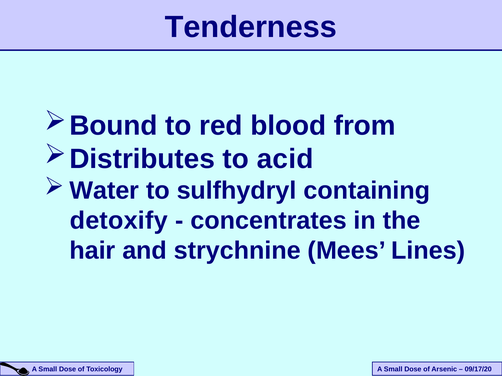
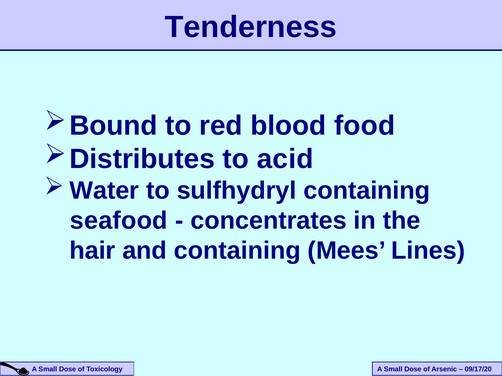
from: from -> food (365, 126)
detoxify: detoxify -> seafood (119, 221)
and strychnine: strychnine -> containing (237, 251)
